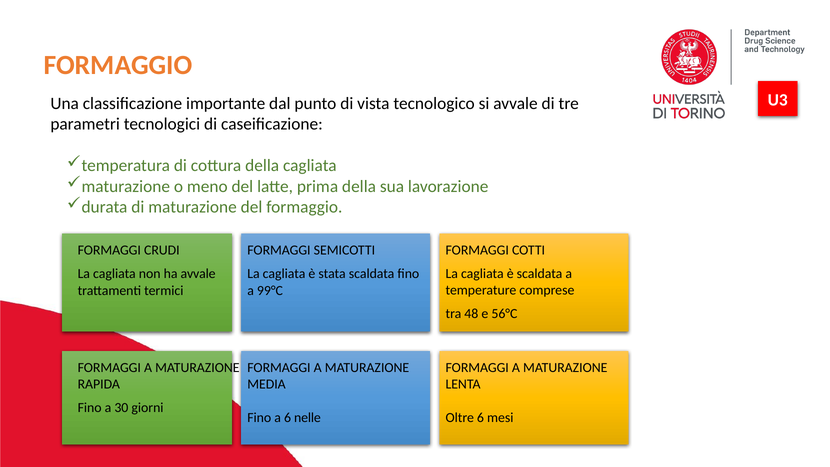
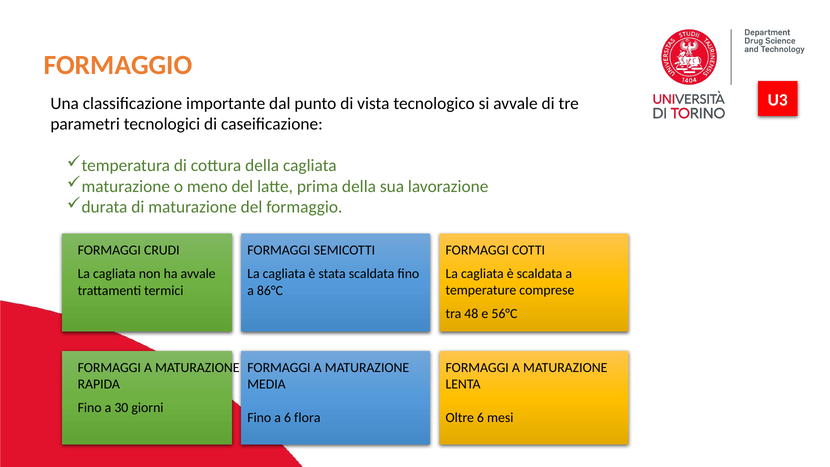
99°C: 99°C -> 86°C (270, 290)
nelle: nelle -> flora (307, 417)
